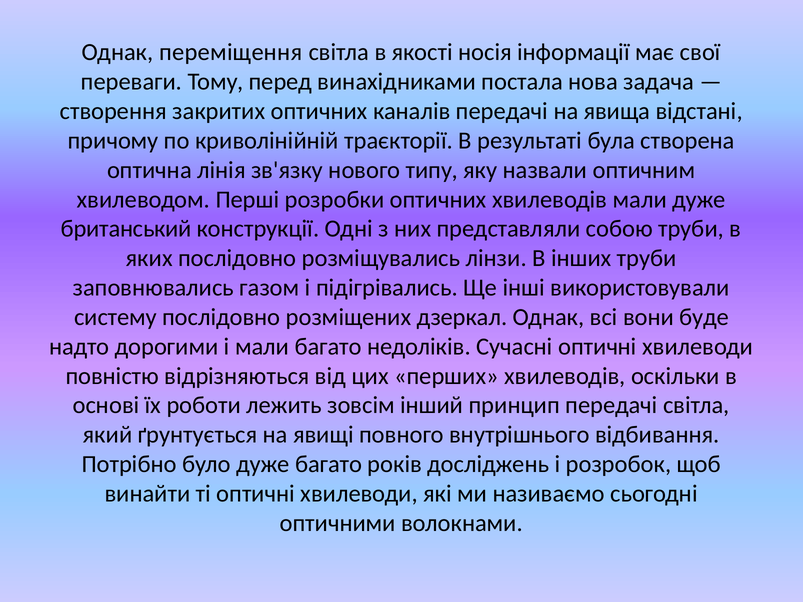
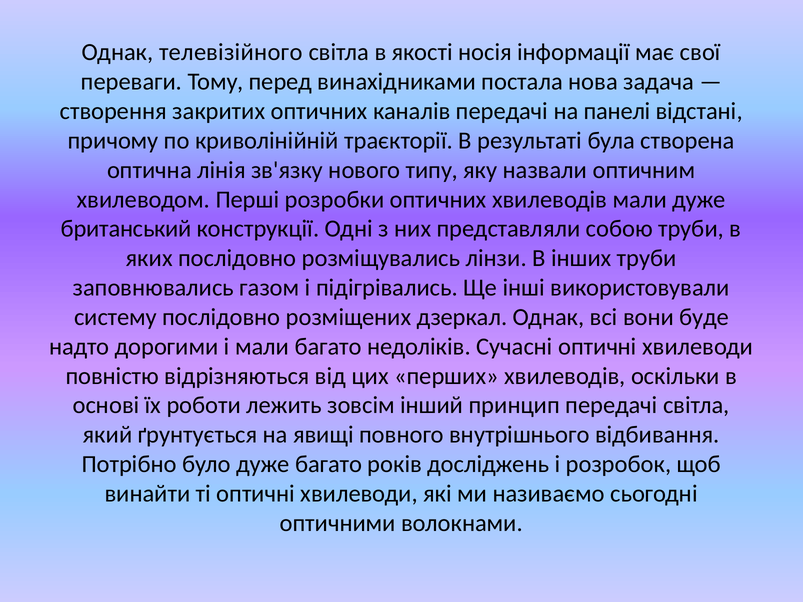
переміщення: переміщення -> телевізійного (231, 52)
явища: явища -> панелі (617, 111)
